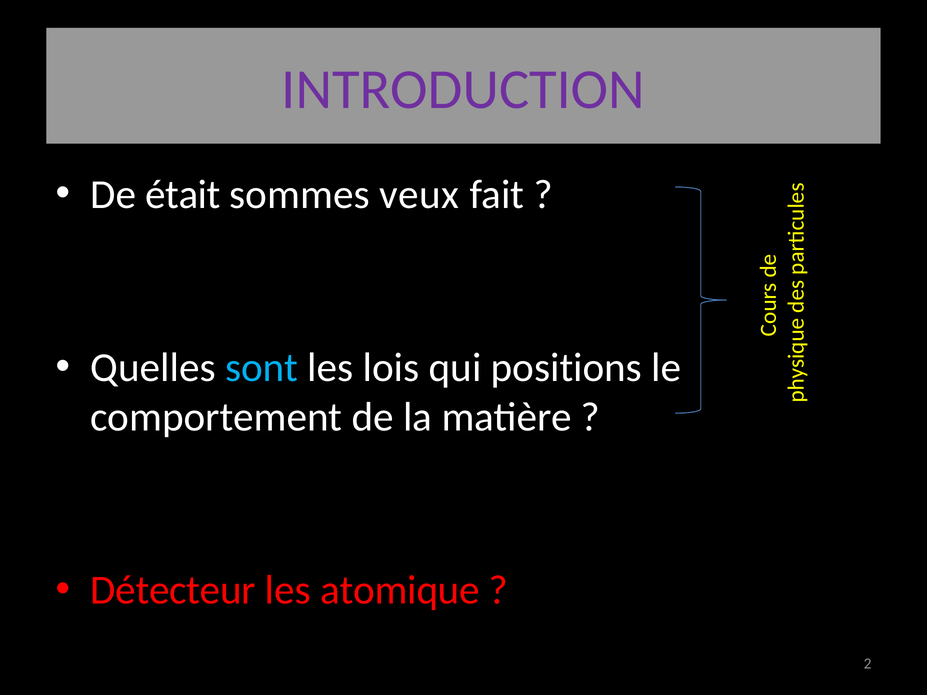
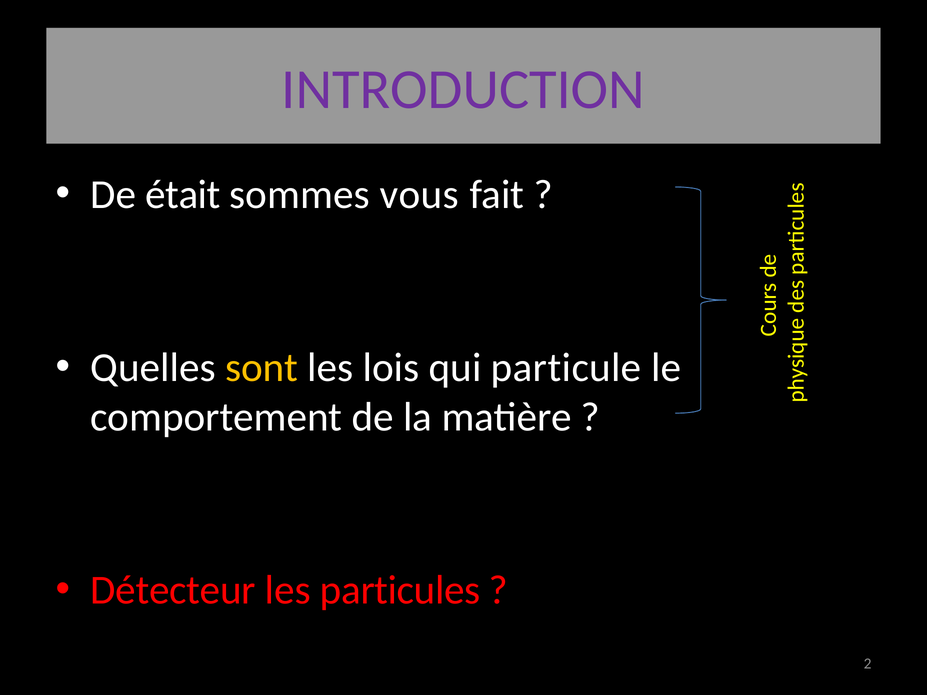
veux: veux -> vous (419, 195)
sont colour: light blue -> yellow (261, 368)
positions: positions -> particule (566, 368)
atomique: atomique -> particules (400, 590)
